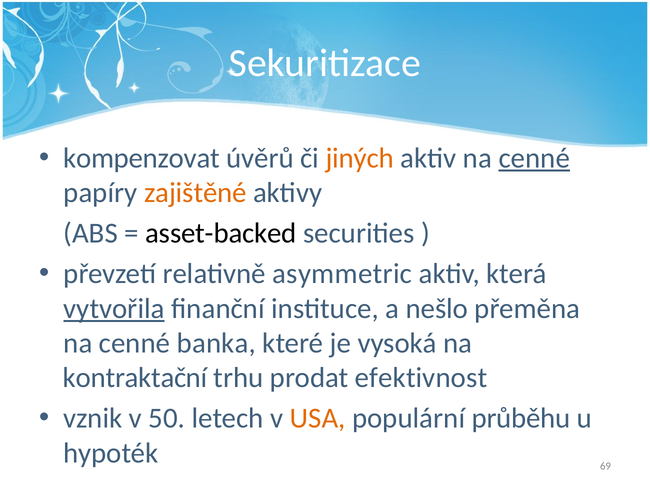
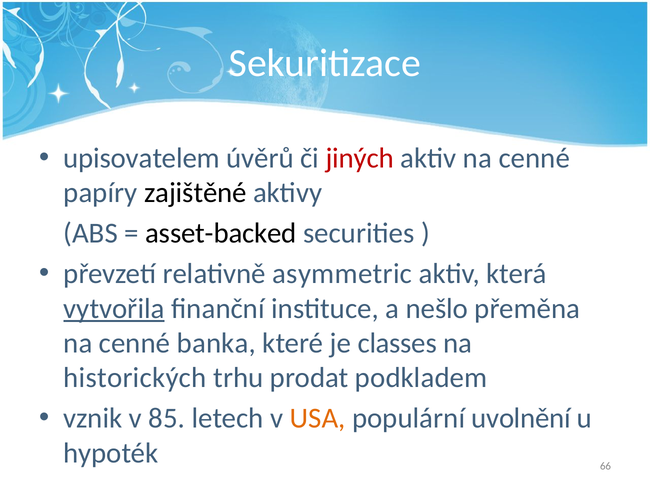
kompenzovat: kompenzovat -> upisovatelem (142, 158)
jiných colour: orange -> red (360, 158)
cenné underline: present -> none (534, 158)
zajištěné colour: orange -> black (195, 193)
vysoká: vysoká -> classes (397, 343)
kontraktační: kontraktační -> historických (135, 378)
efektivnost: efektivnost -> podkladem (421, 378)
50: 50 -> 85 (167, 418)
průběhu: průběhu -> uvolnění (521, 418)
69: 69 -> 66 (606, 465)
